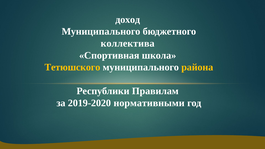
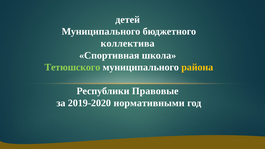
доход: доход -> детей (128, 20)
Тетюшского colour: yellow -> light green (72, 67)
Правилам: Правилам -> Правовые (155, 91)
